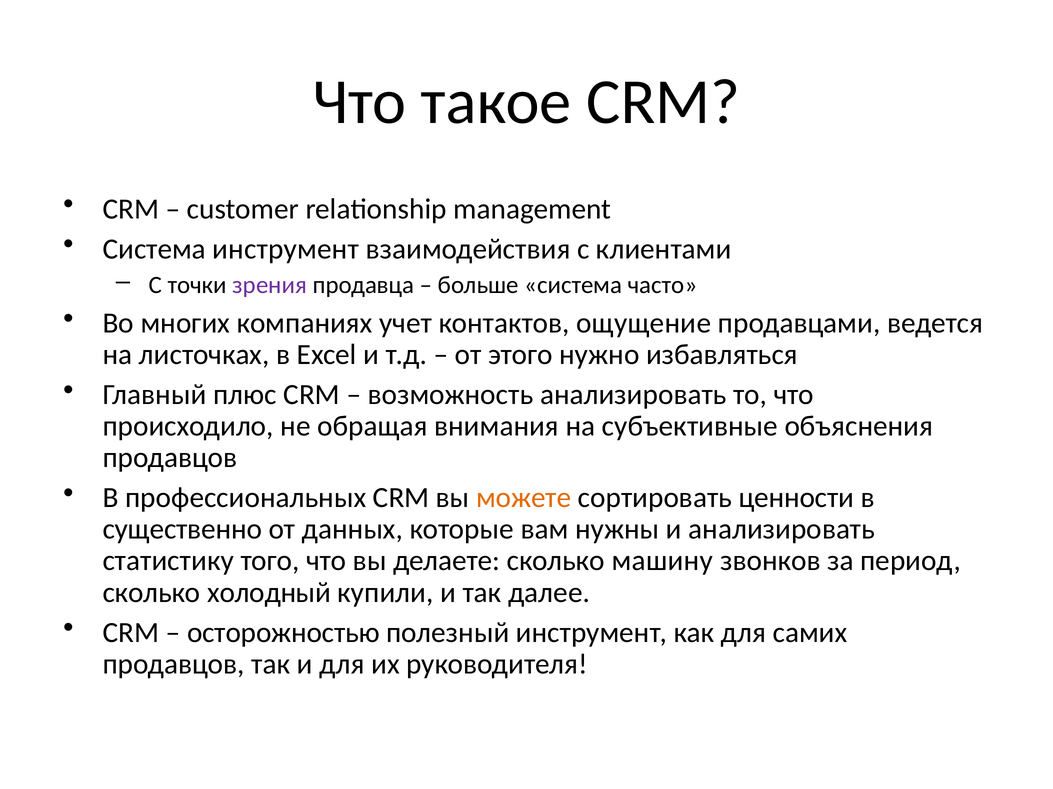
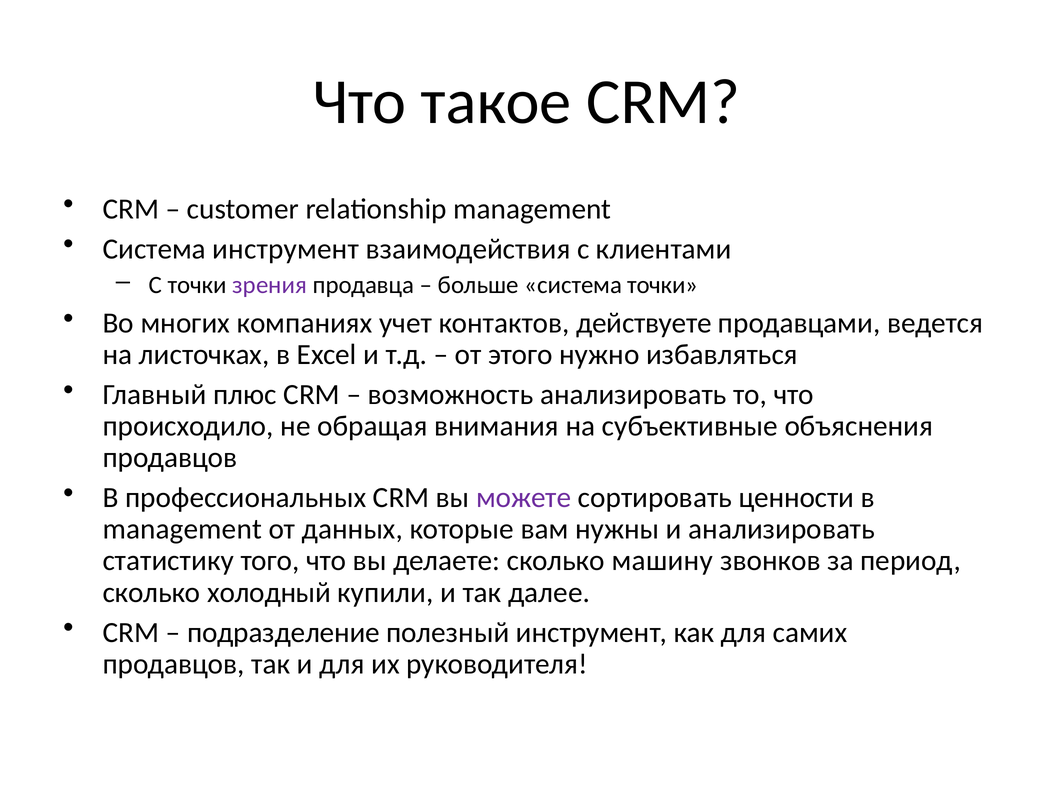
система часто: часто -> точки (663, 285)
ощущение: ощущение -> действуете (644, 323)
можете colour: orange -> purple (524, 498)
существенно: существенно -> management (182, 530)
осторожностью: осторожностью -> подразделение (283, 633)
